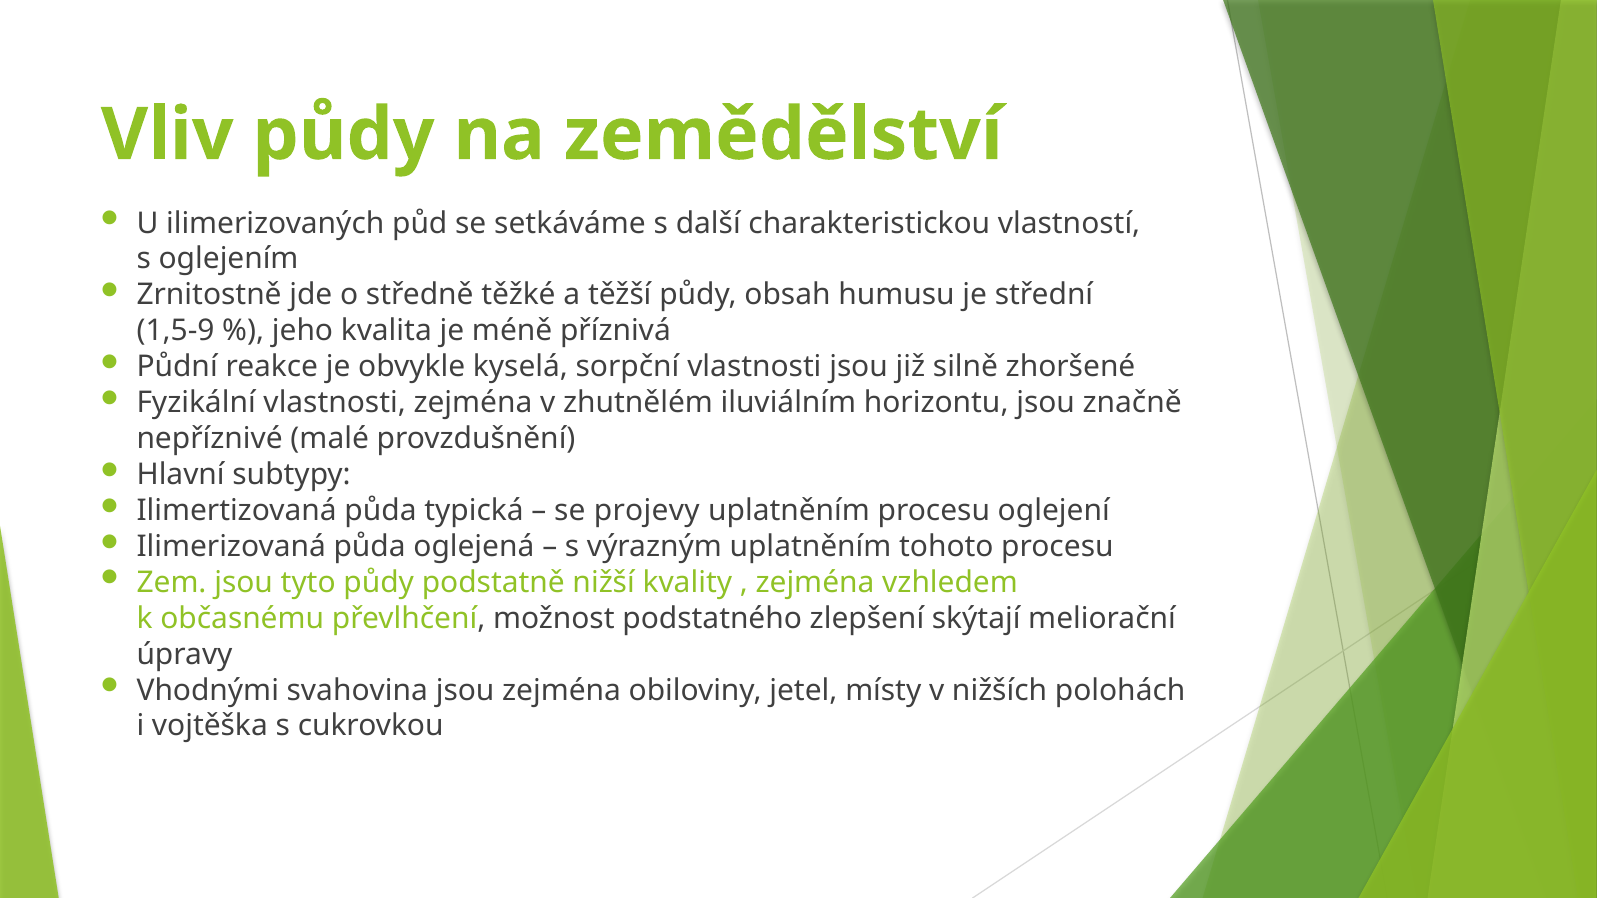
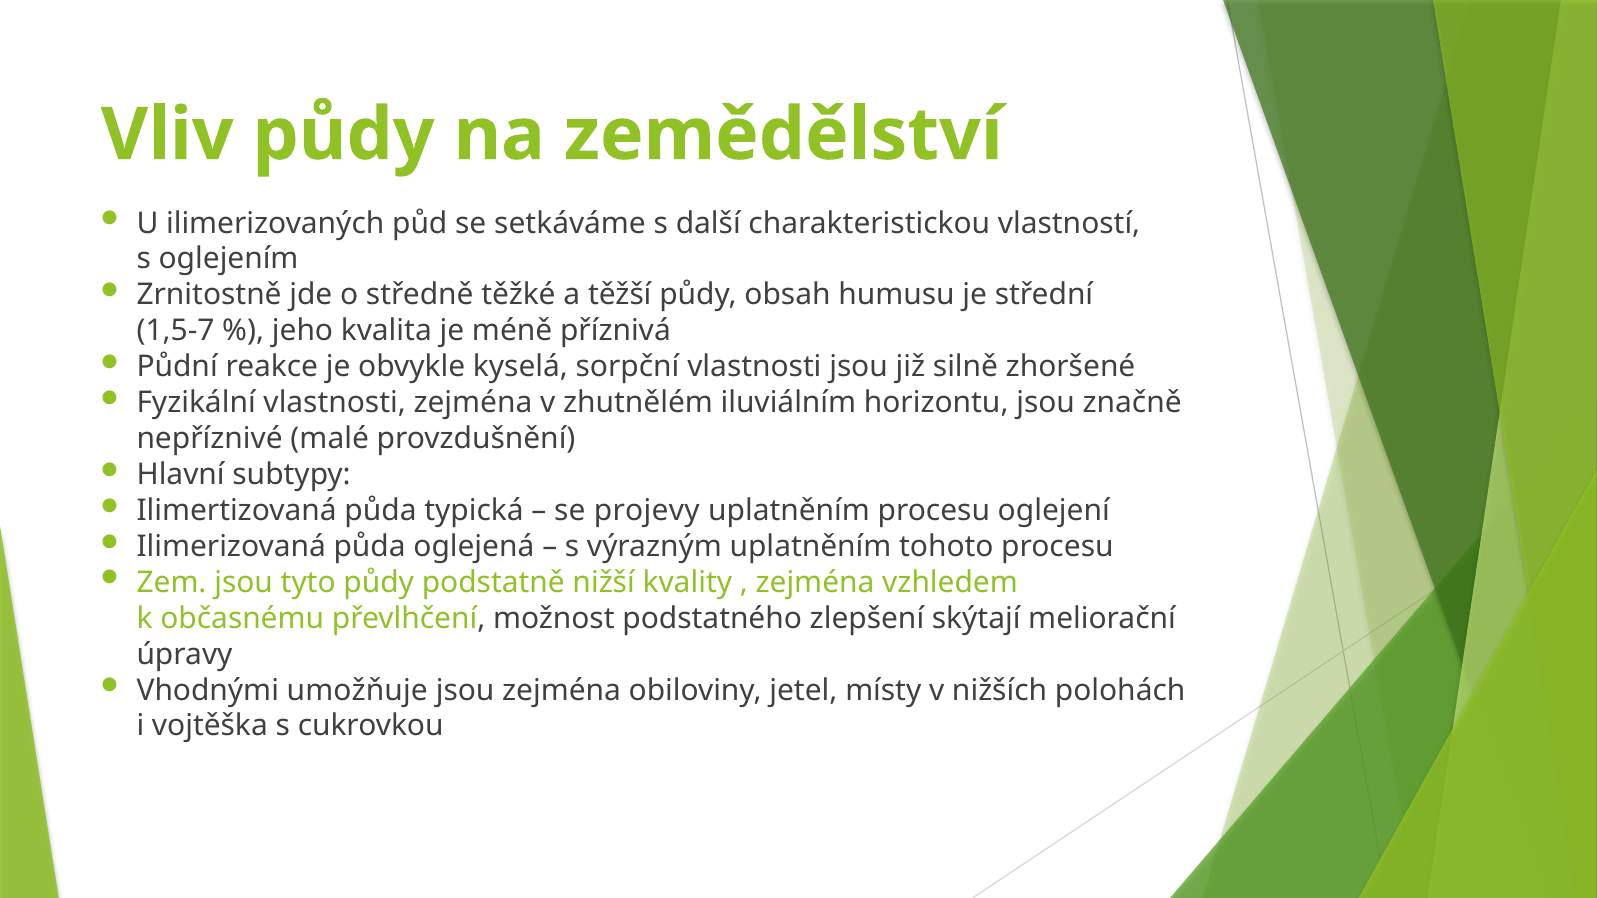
1,5‑9: 1,5‑9 -> 1,5‑7 (176, 331)
svahovina: svahovina -> umožňuje (357, 690)
